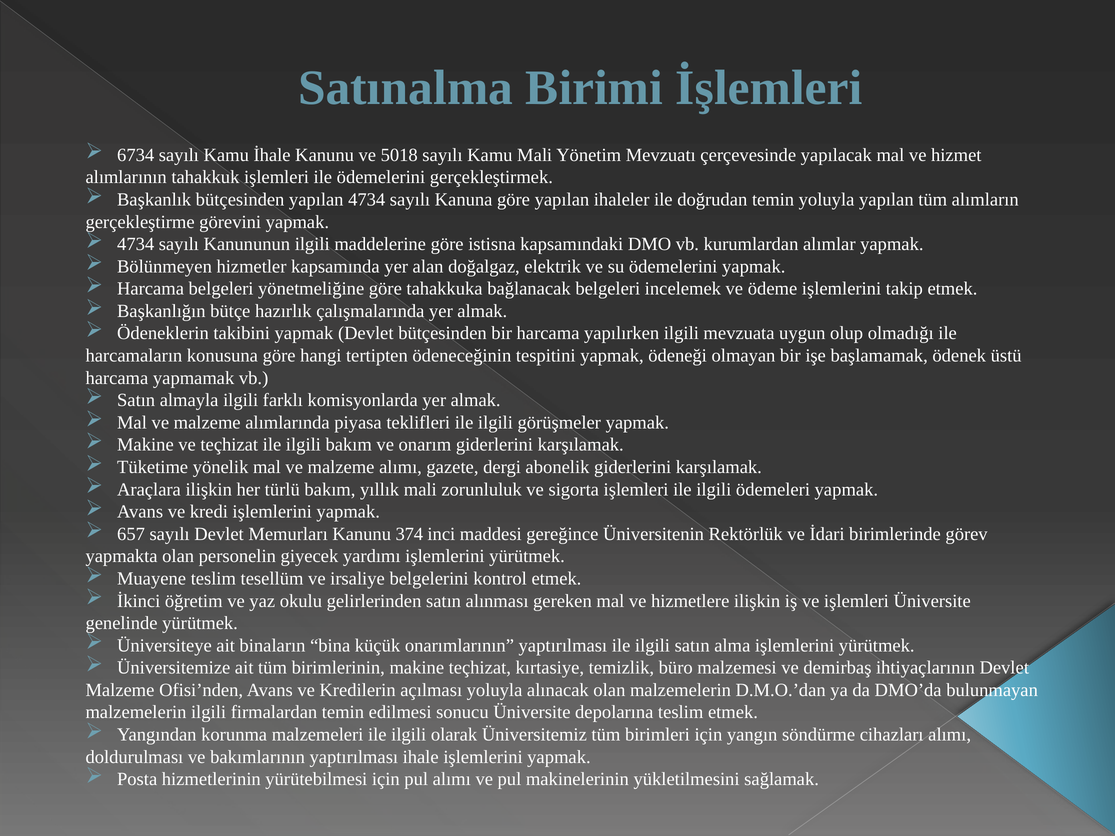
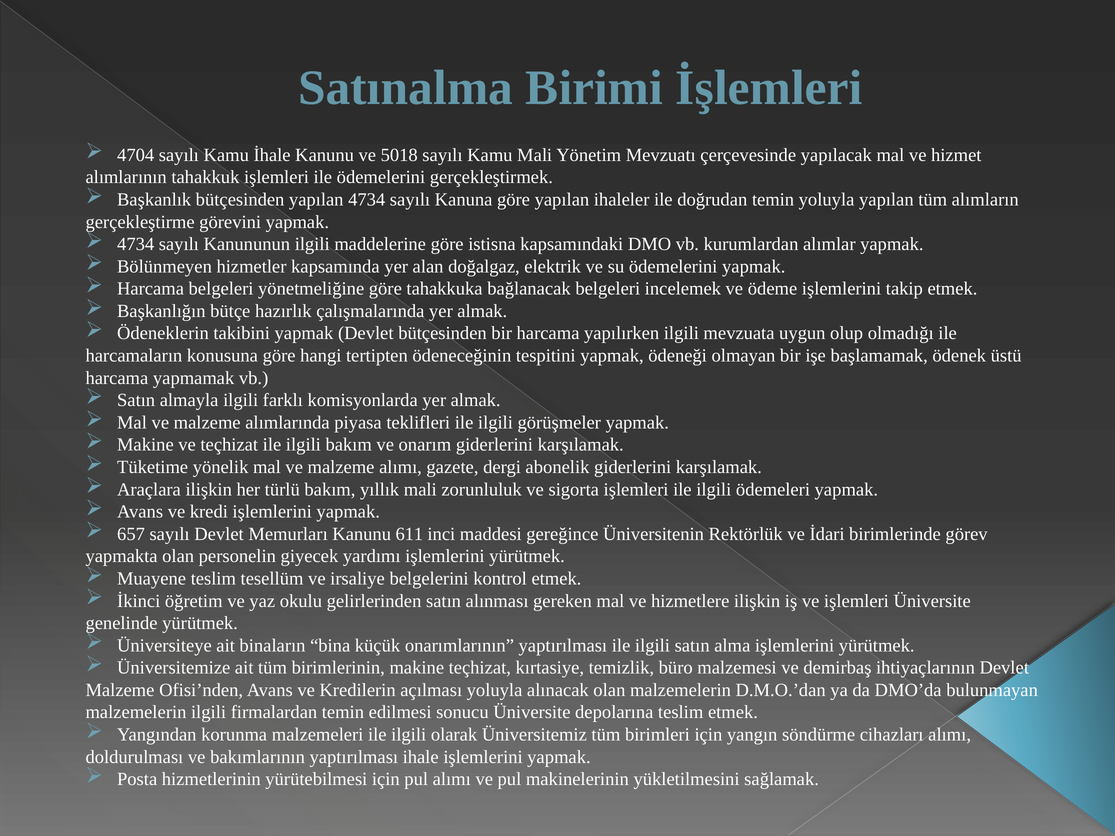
6734: 6734 -> 4704 (136, 155)
374: 374 -> 611 (409, 534)
